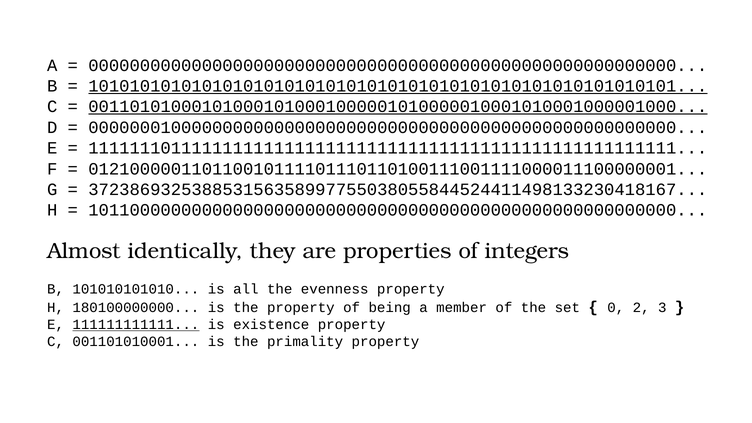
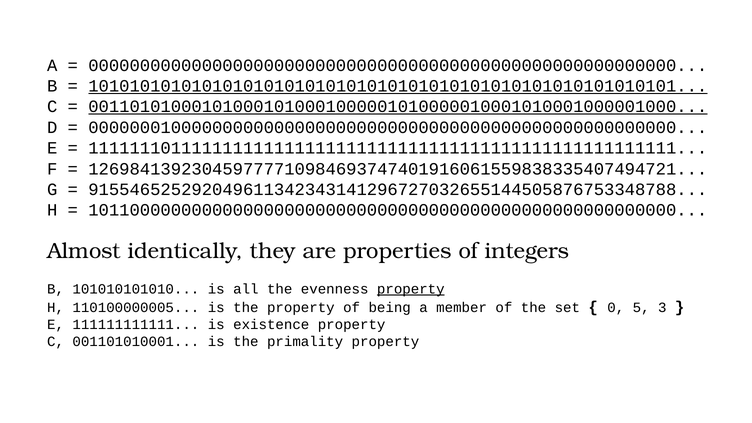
012100000110110010111101110110100111001111000011100000001: 012100000110110010111101110110100111001111000011100000001 -> 126984139230459777710984693747401916061559838335407494721 (398, 169)
372386932538853156358997755038055844524411498133230418167: 372386932538853156358997755038055844524411498133230418167 -> 915546525292049611342343141296727032655144505876753348788 (398, 189)
property underline: none -> present (411, 289)
180100000000: 180100000000 -> 110100000005 (136, 307)
2: 2 -> 5 (641, 307)
111111111111 underline: present -> none (136, 325)
